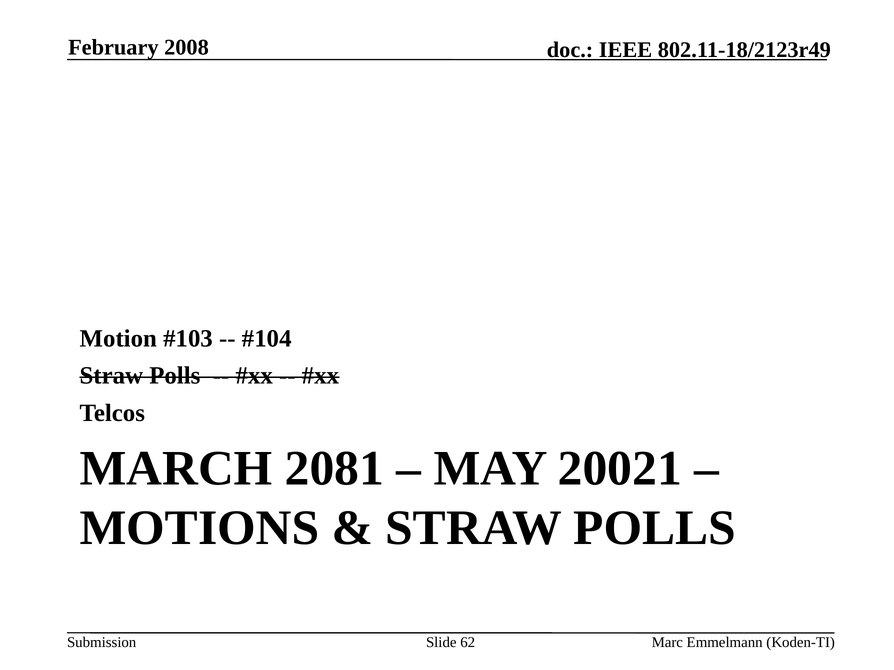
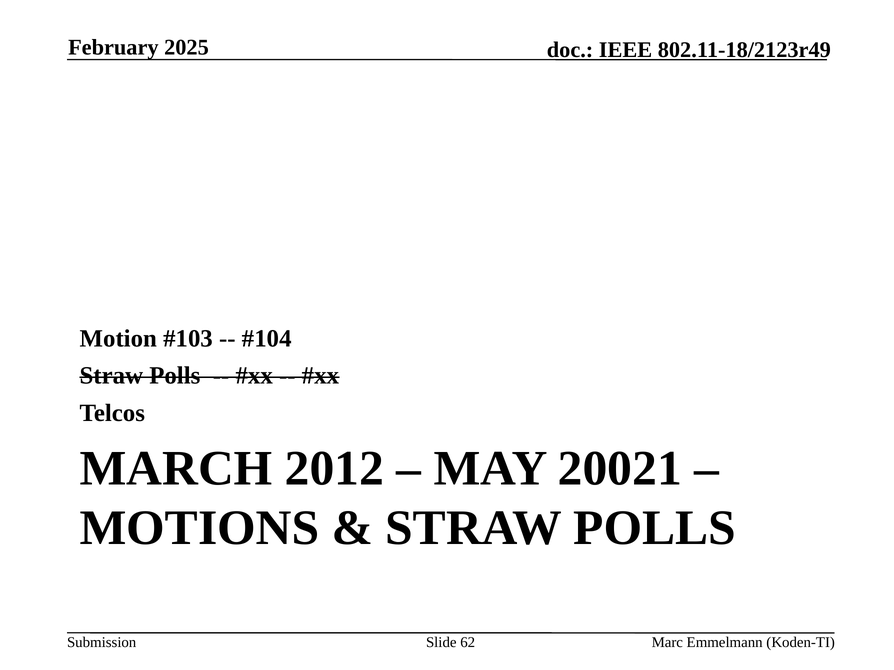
2008: 2008 -> 2025 (186, 47)
2081: 2081 -> 2012 (334, 469)
